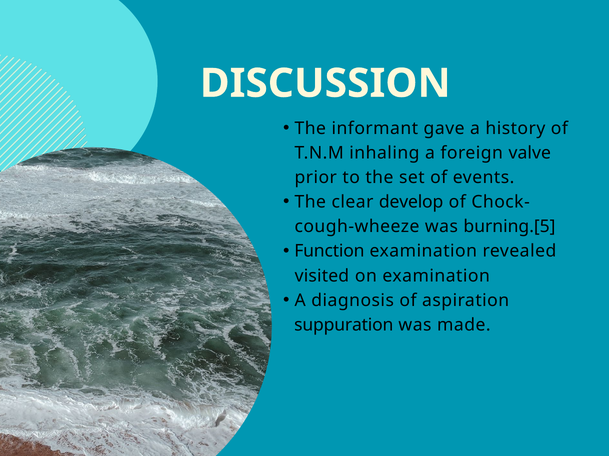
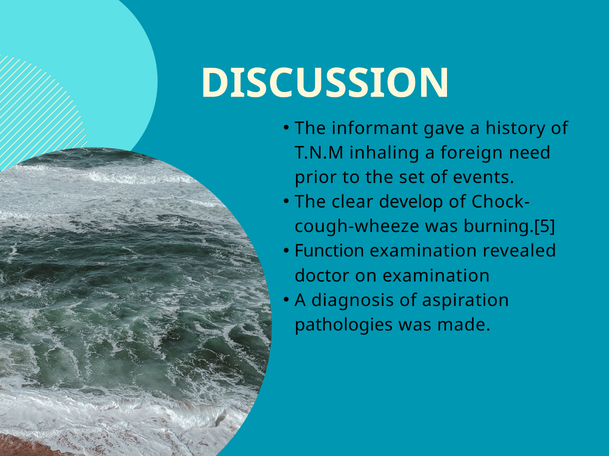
valve: valve -> need (530, 153)
visited: visited -> doctor (322, 276)
suppuration: suppuration -> pathologies (344, 325)
